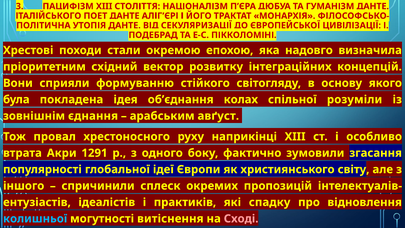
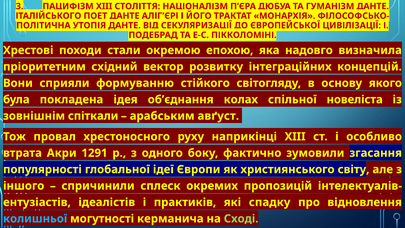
розуміли: розуміли -> новеліста (355, 99)
єднання: єднання -> спіткали (93, 116)
витіснення: витіснення -> керманича (170, 219)
Сході colour: pink -> light green (241, 219)
